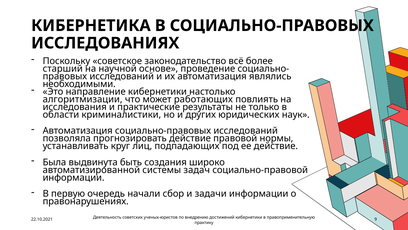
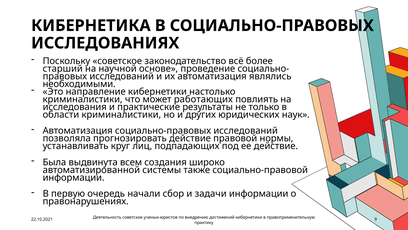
алгоритмизации: алгоритмизации -> криминалистики (83, 99)
быть: быть -> всем (131, 162)
задач: задач -> также (197, 170)
